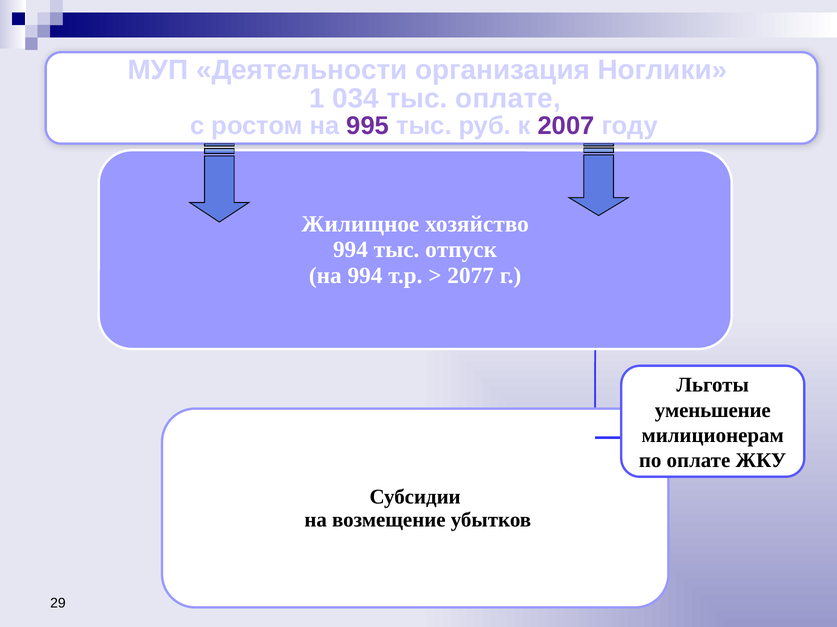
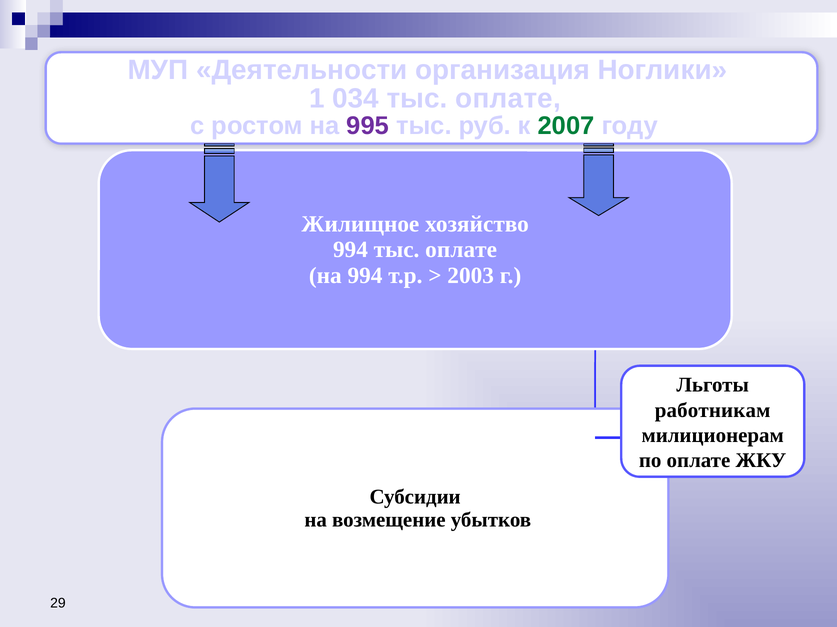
2007 colour: purple -> green (566, 126)
отпуск: отпуск -> оплате (461, 250)
2077: 2077 -> 2003 (471, 276)
уменьшение: уменьшение -> работникам (713, 411)
